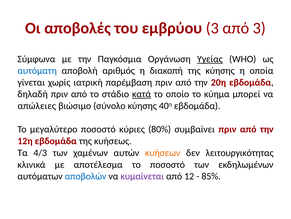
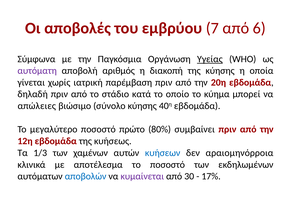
εμβρύου 3: 3 -> 7 (212, 28)
από 3: 3 -> 6 (259, 28)
αυτόματη colour: blue -> purple (37, 71)
κατά underline: present -> none (142, 94)
κύριες: κύριες -> πρώτο (132, 129)
4/3: 4/3 -> 1/3 (40, 152)
κυήσεων colour: orange -> blue (163, 152)
λειτουργικότητας: λειτουργικότητας -> αραιομηνόρροια (239, 152)
12: 12 -> 30 (189, 176)
85%: 85% -> 17% (211, 176)
